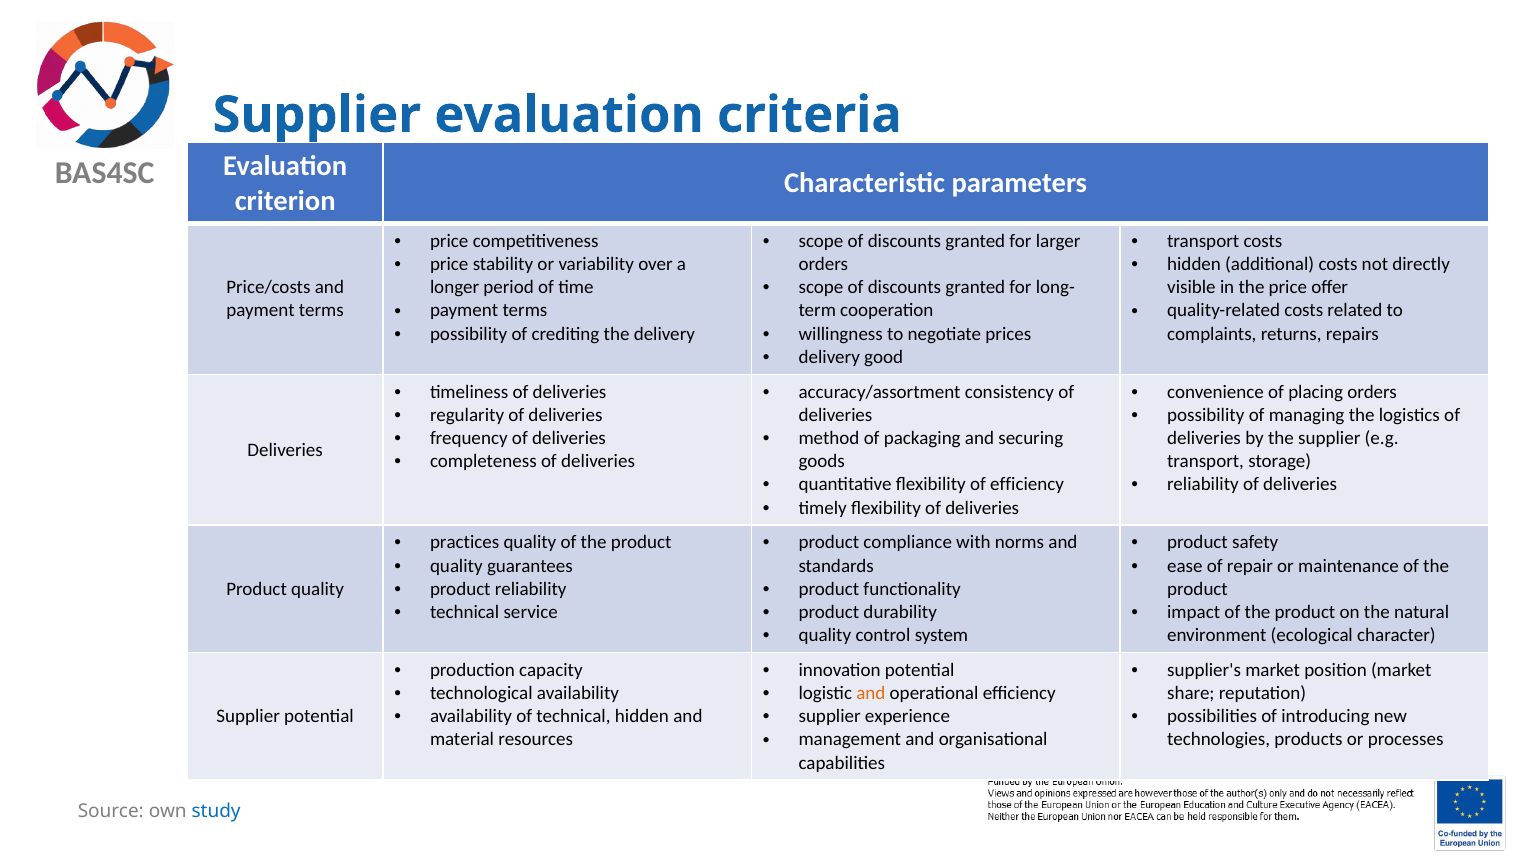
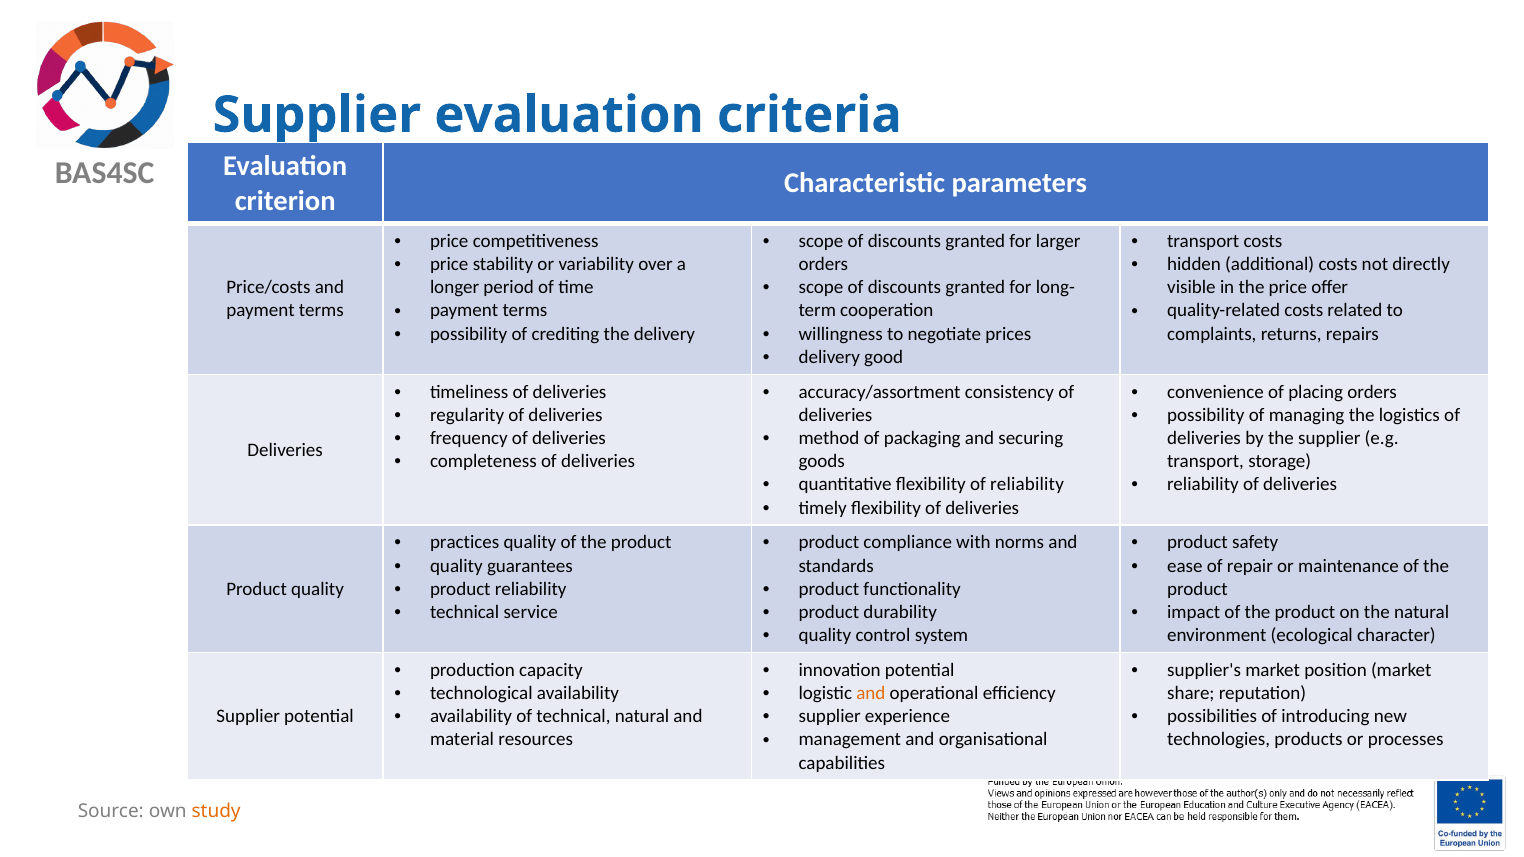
of efficiency: efficiency -> reliability (1027, 485)
technical hidden: hidden -> natural (642, 717)
study colour: blue -> orange (216, 811)
